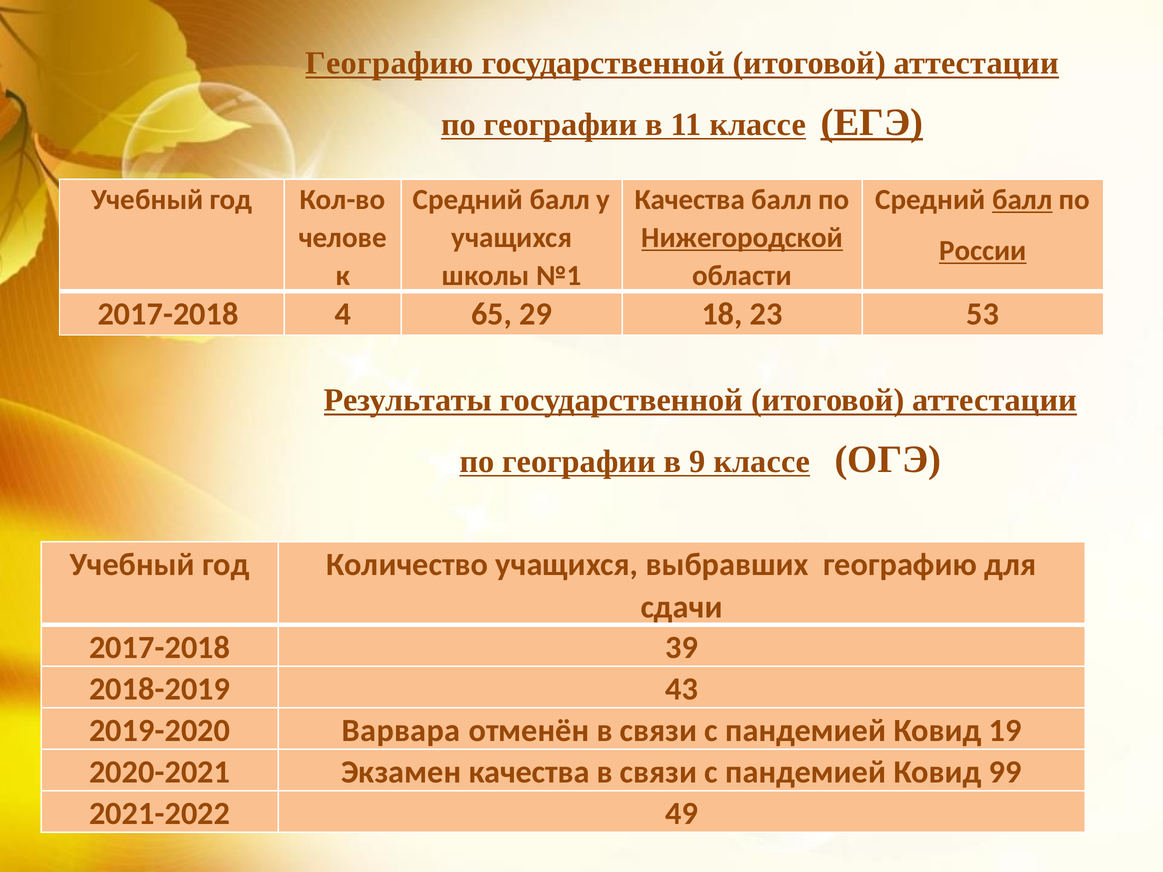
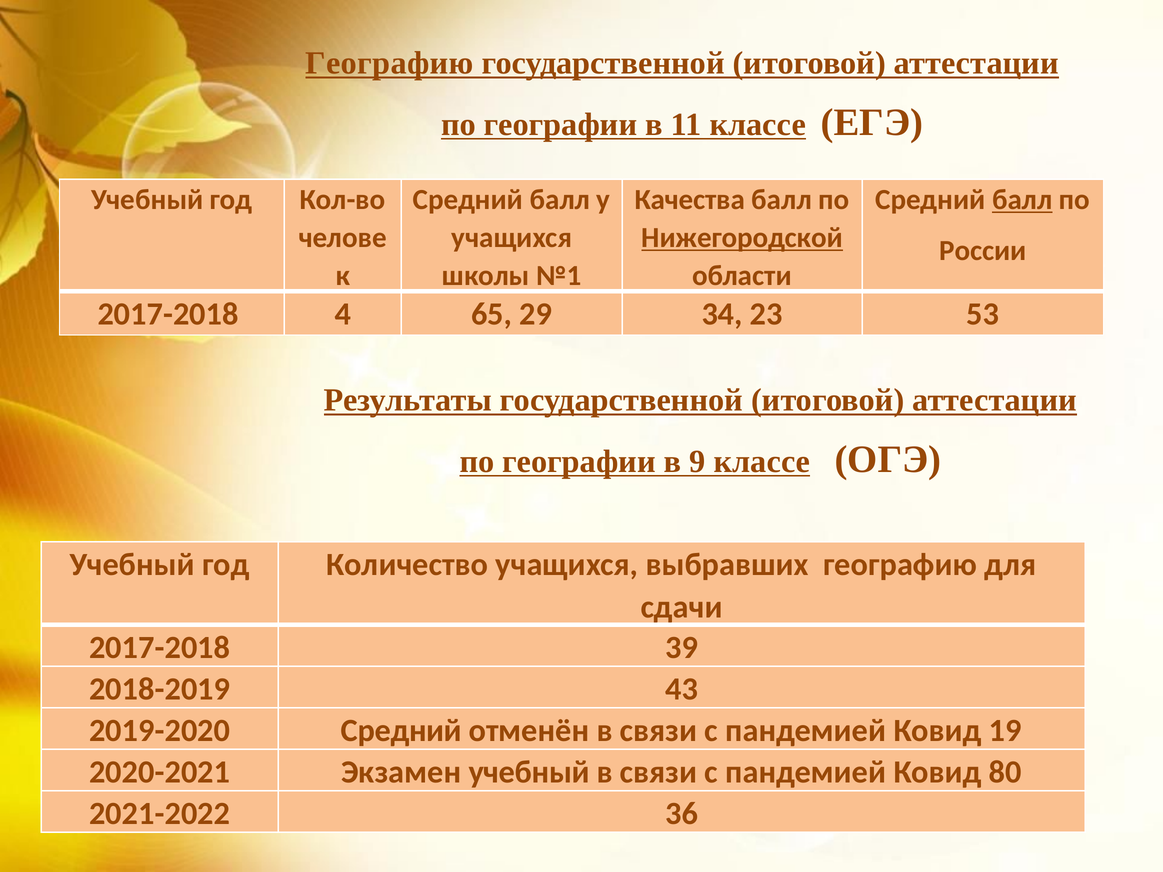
ЕГЭ underline: present -> none (872, 123)
России underline: present -> none (983, 251)
18: 18 -> 34 (722, 314)
2019-2020 Варвара: Варвара -> Средний (401, 731)
Экзамен качества: качества -> учебный (529, 772)
99: 99 -> 80 (1005, 772)
49: 49 -> 36 (682, 814)
